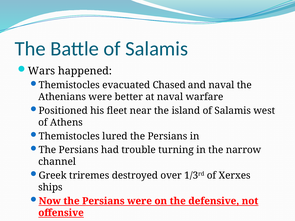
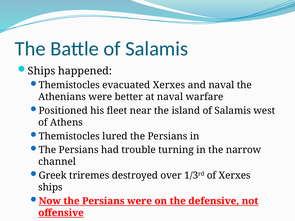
Wars: Wars -> Ships (42, 71)
evacuated Chased: Chased -> Xerxes (169, 85)
